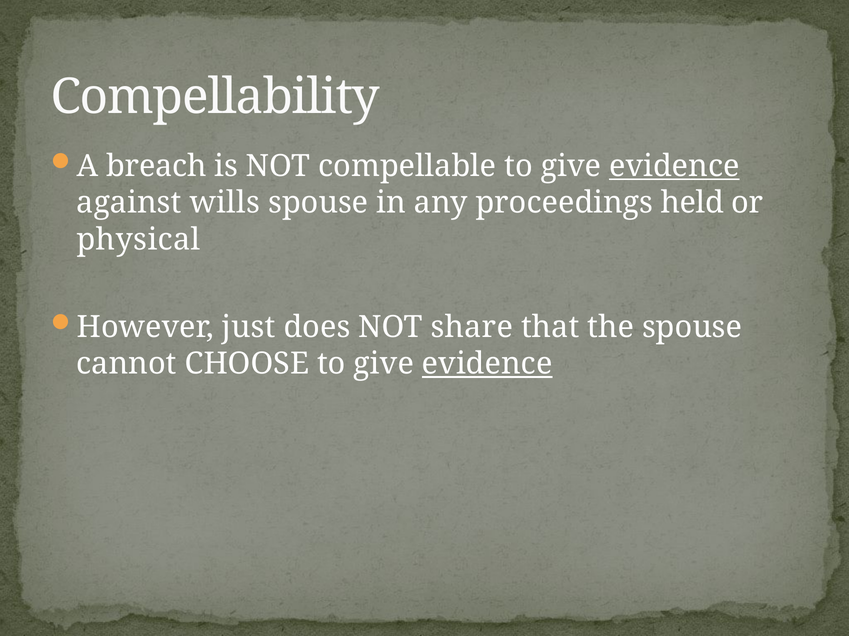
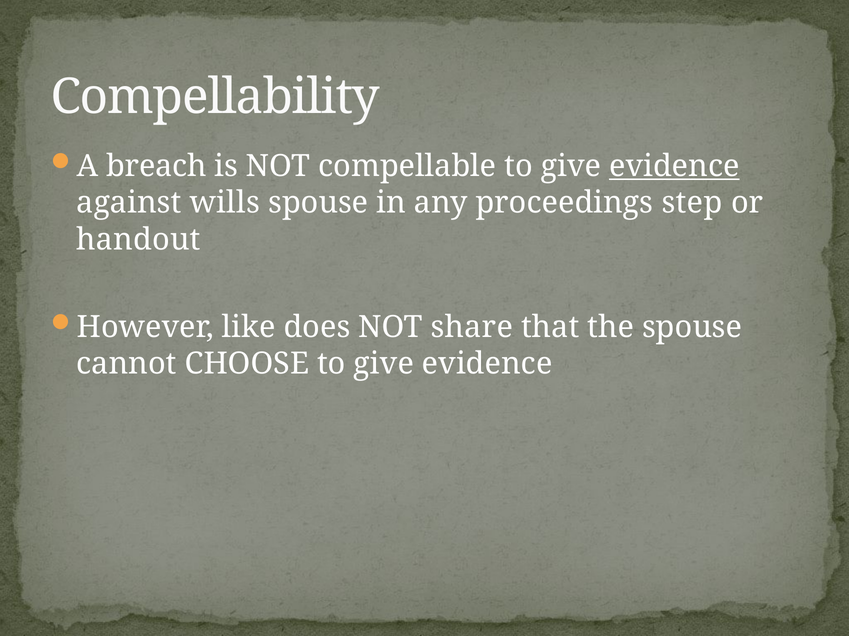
held: held -> step (692, 203)
physical: physical -> handout (139, 240)
just: just -> like (249, 327)
evidence underline: present -> none (487, 364)
